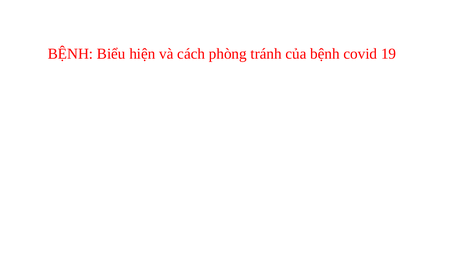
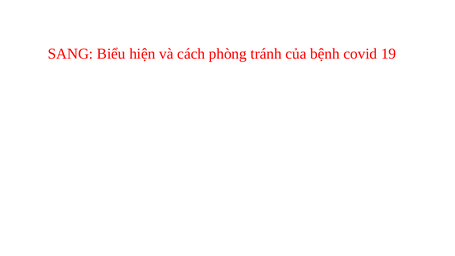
BỆNH: BỆNH -> SANG (70, 54)
